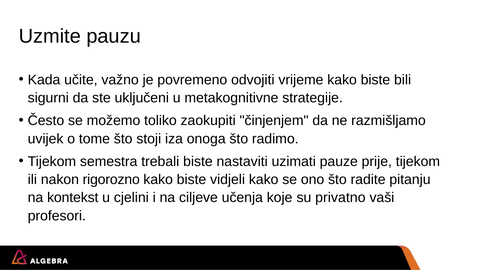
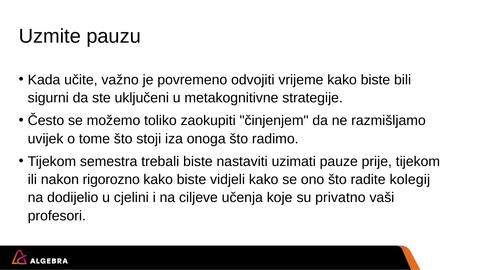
pitanju: pitanju -> kolegij (410, 180)
kontekst: kontekst -> dodijelio (73, 198)
